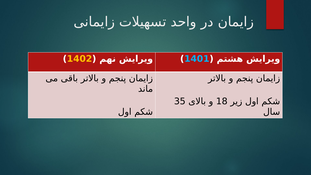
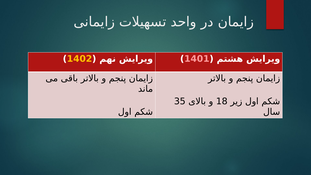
1401 colour: light blue -> pink (197, 59)
